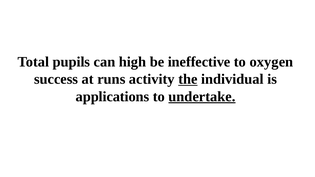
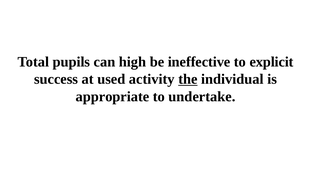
oxygen: oxygen -> explicit (272, 62)
runs: runs -> used (111, 79)
applications: applications -> appropriate (112, 97)
undertake underline: present -> none (202, 97)
